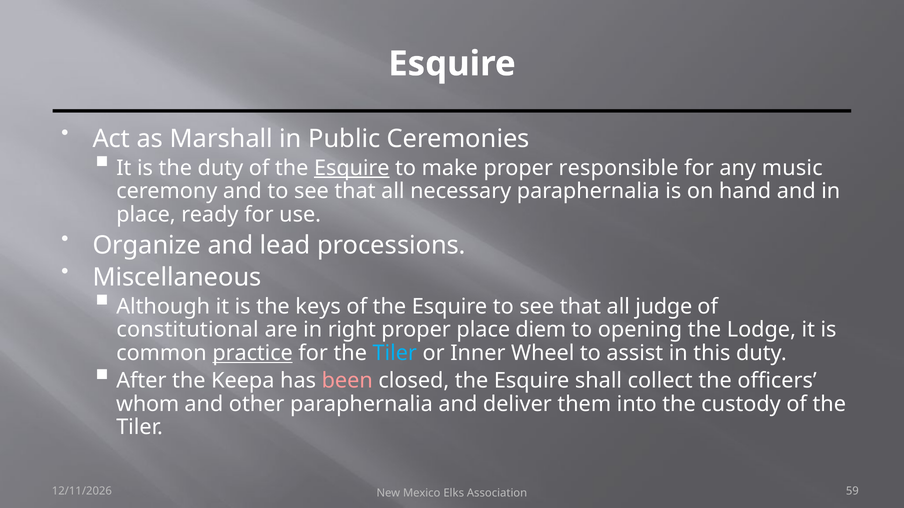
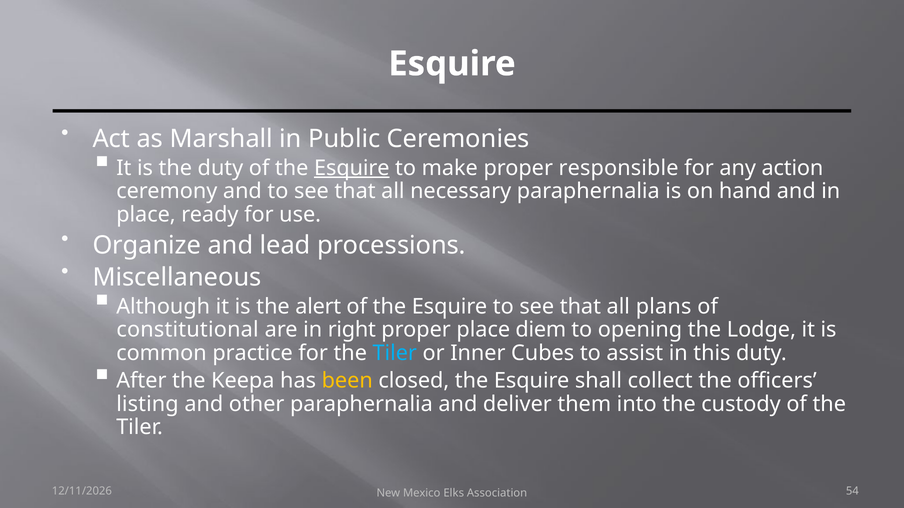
music: music -> action (792, 168)
keys: keys -> alert (318, 307)
judge: judge -> plans (664, 307)
practice underline: present -> none (253, 354)
Wheel: Wheel -> Cubes (543, 354)
been colour: pink -> yellow (347, 381)
whom: whom -> listing (147, 404)
59: 59 -> 54 (852, 492)
